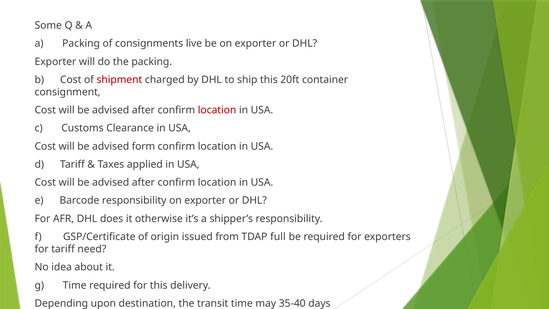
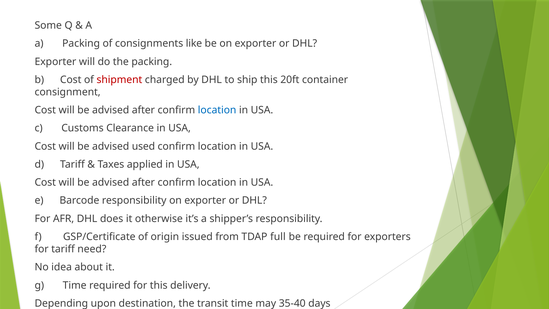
live: live -> like (194, 43)
location colour: red -> blue (217, 110)
form: form -> used (143, 146)
